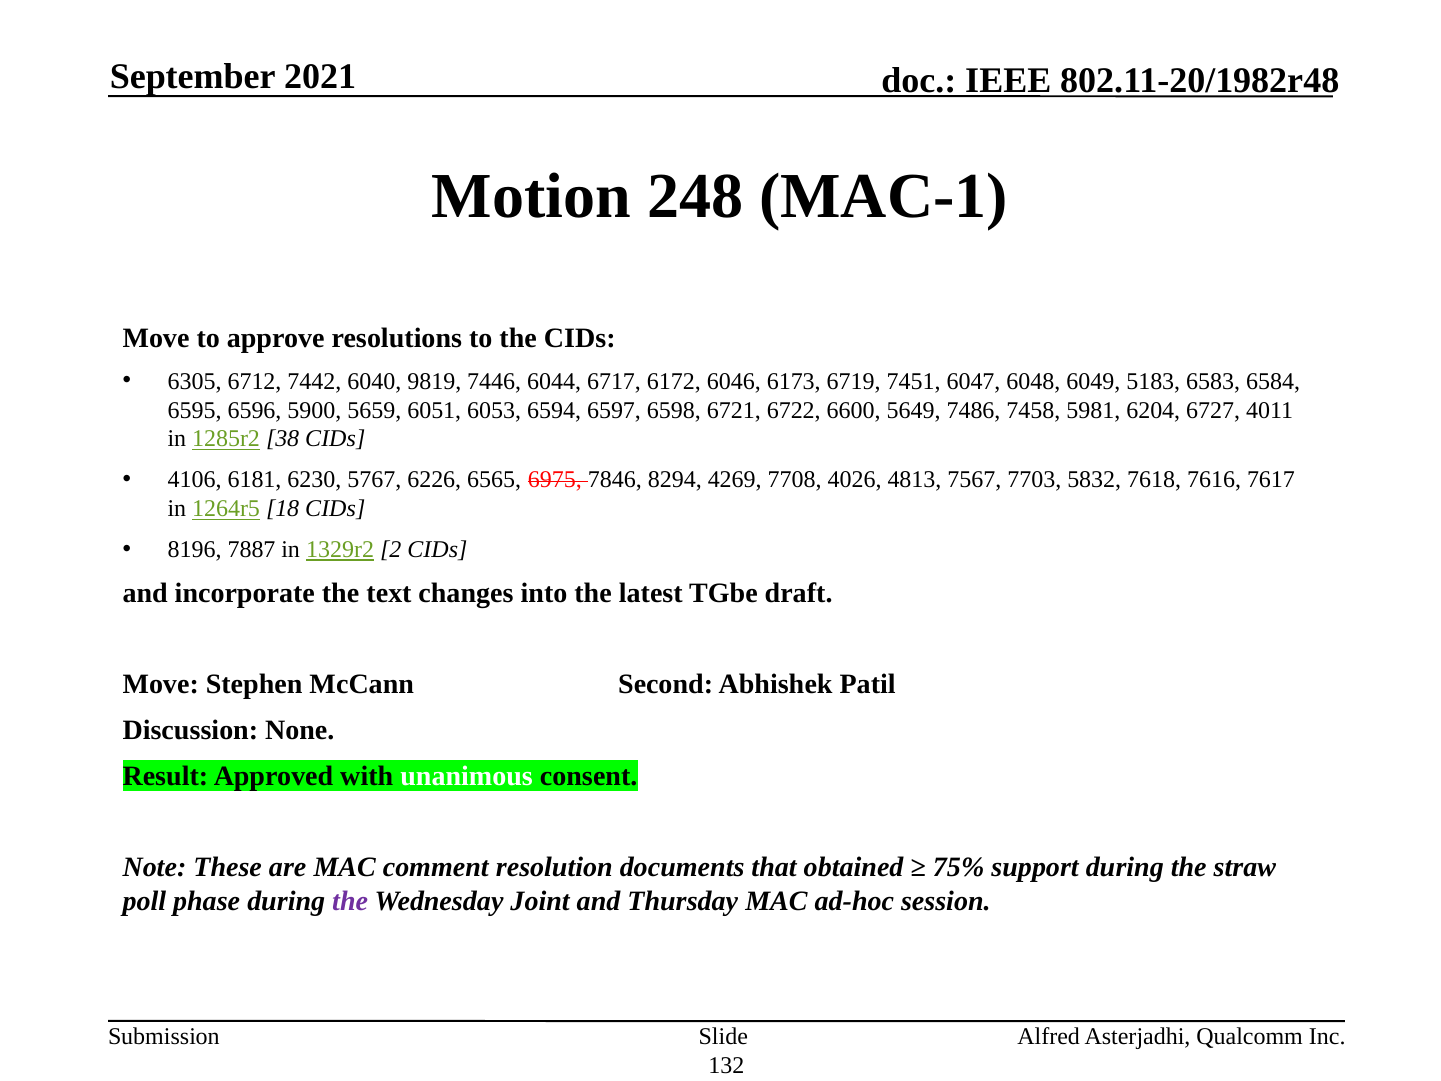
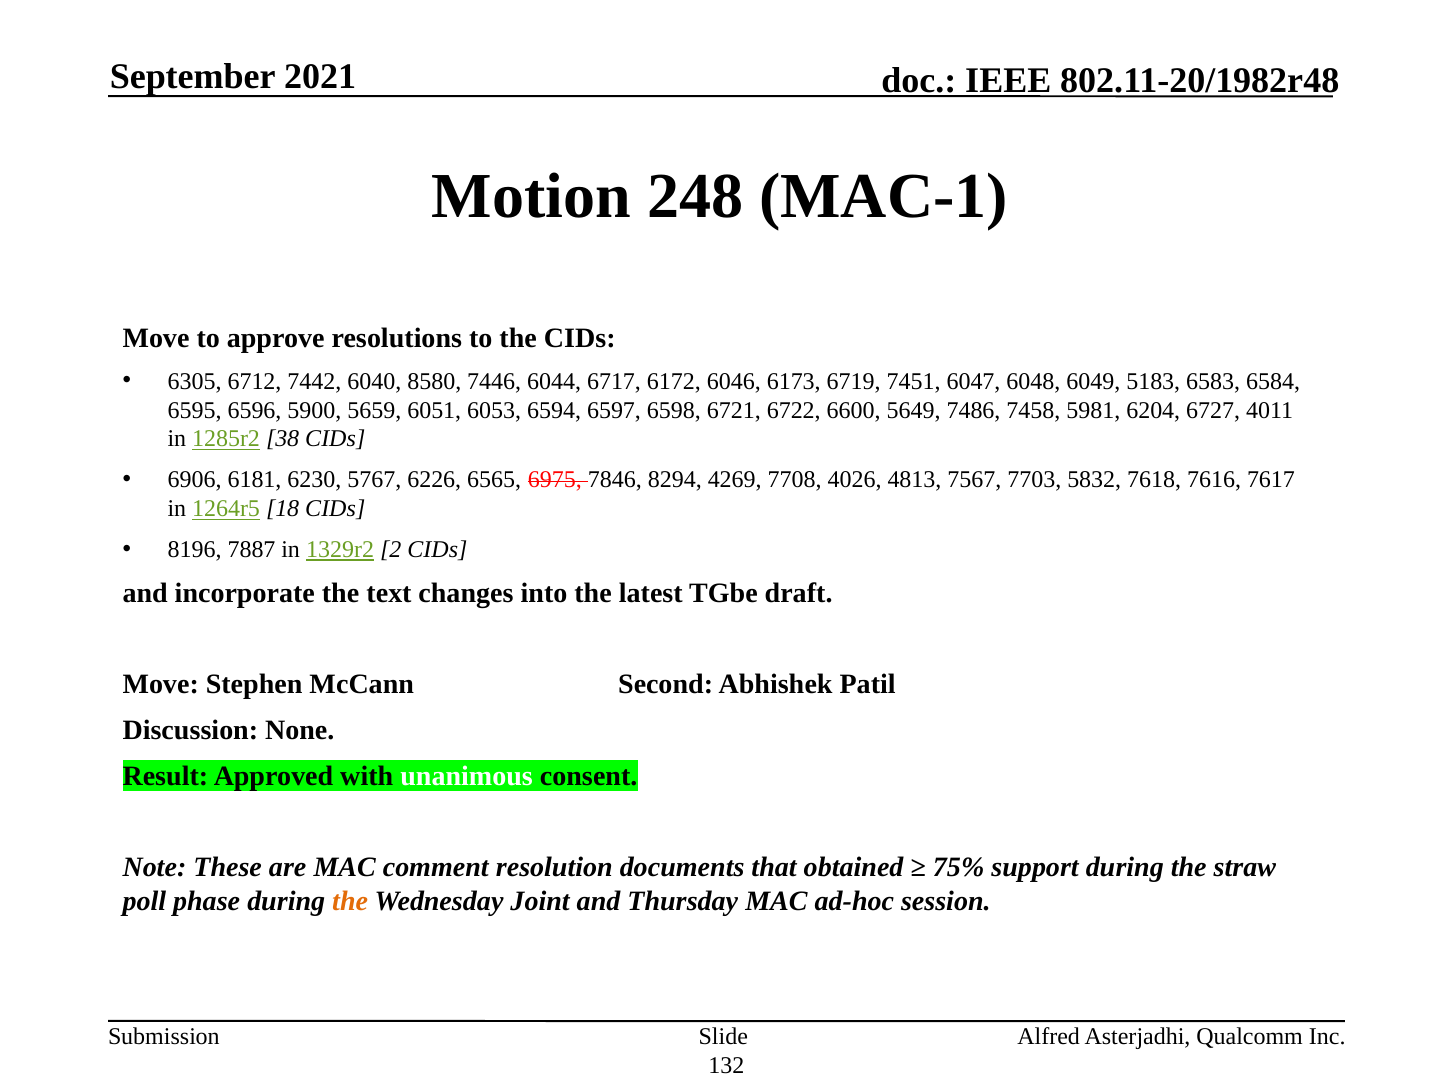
9819: 9819 -> 8580 (434, 381)
4106: 4106 -> 6906 (195, 480)
the colour: purple -> orange (350, 901)
